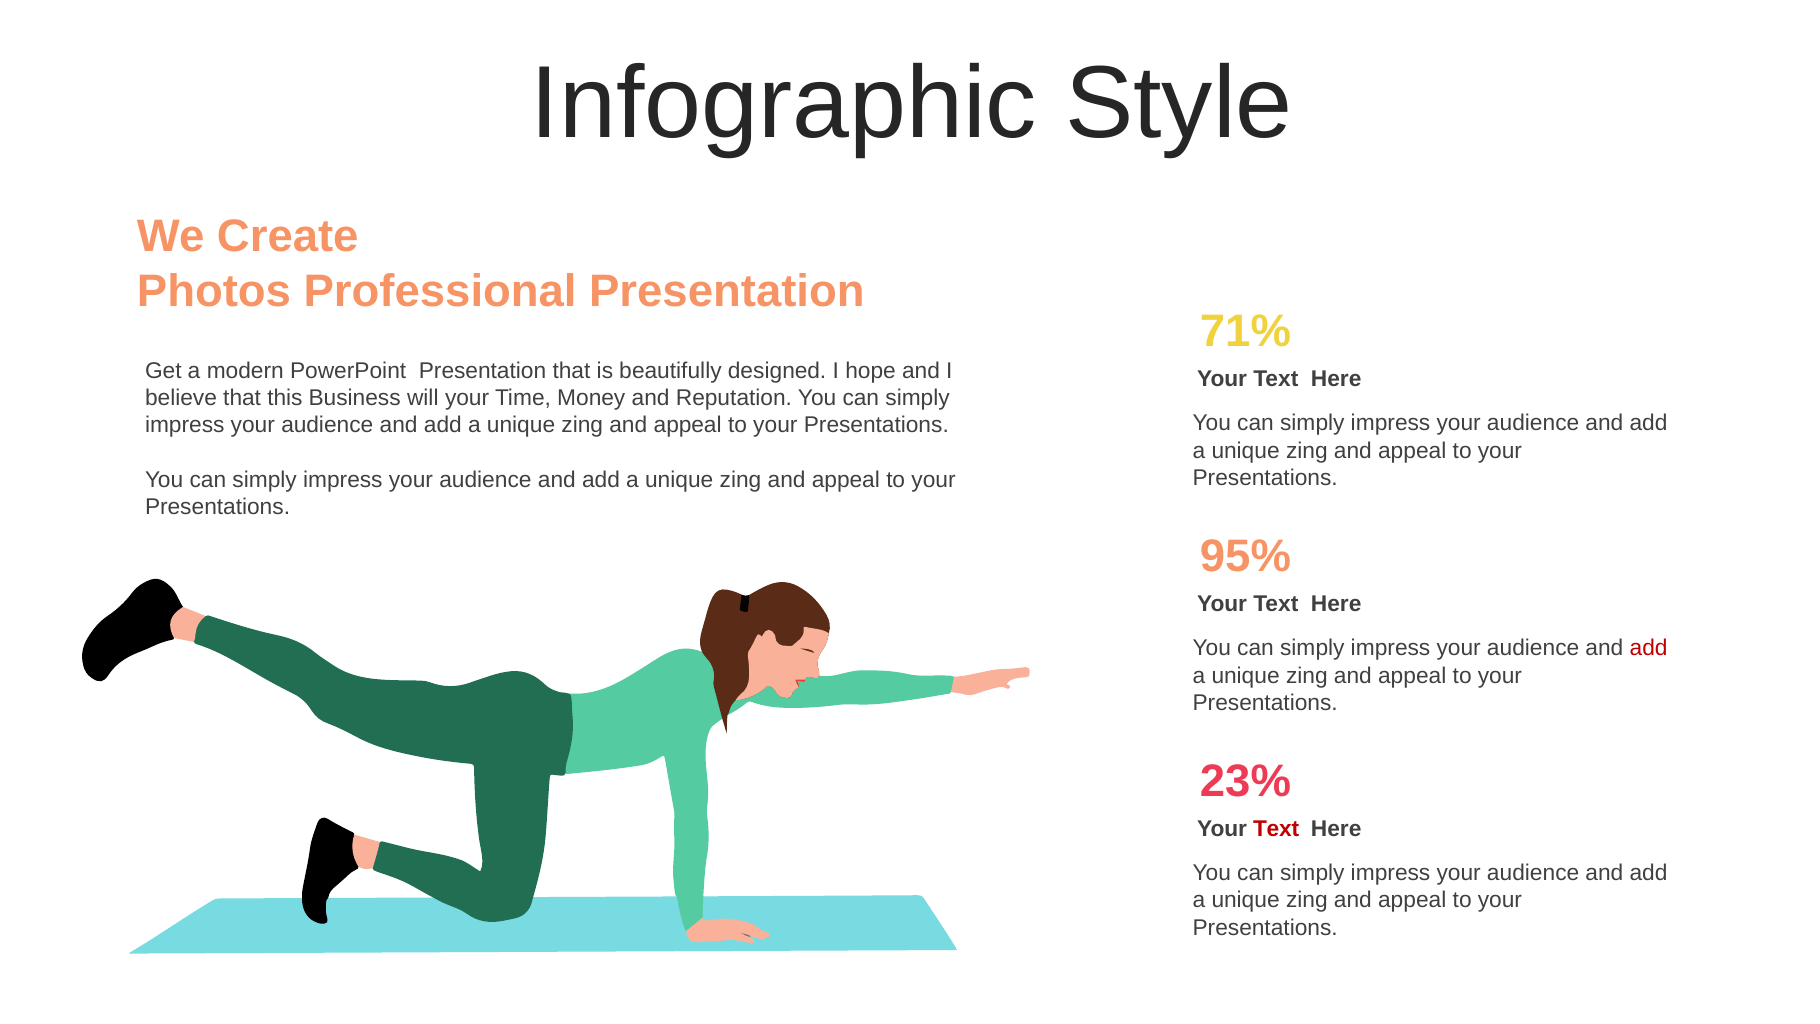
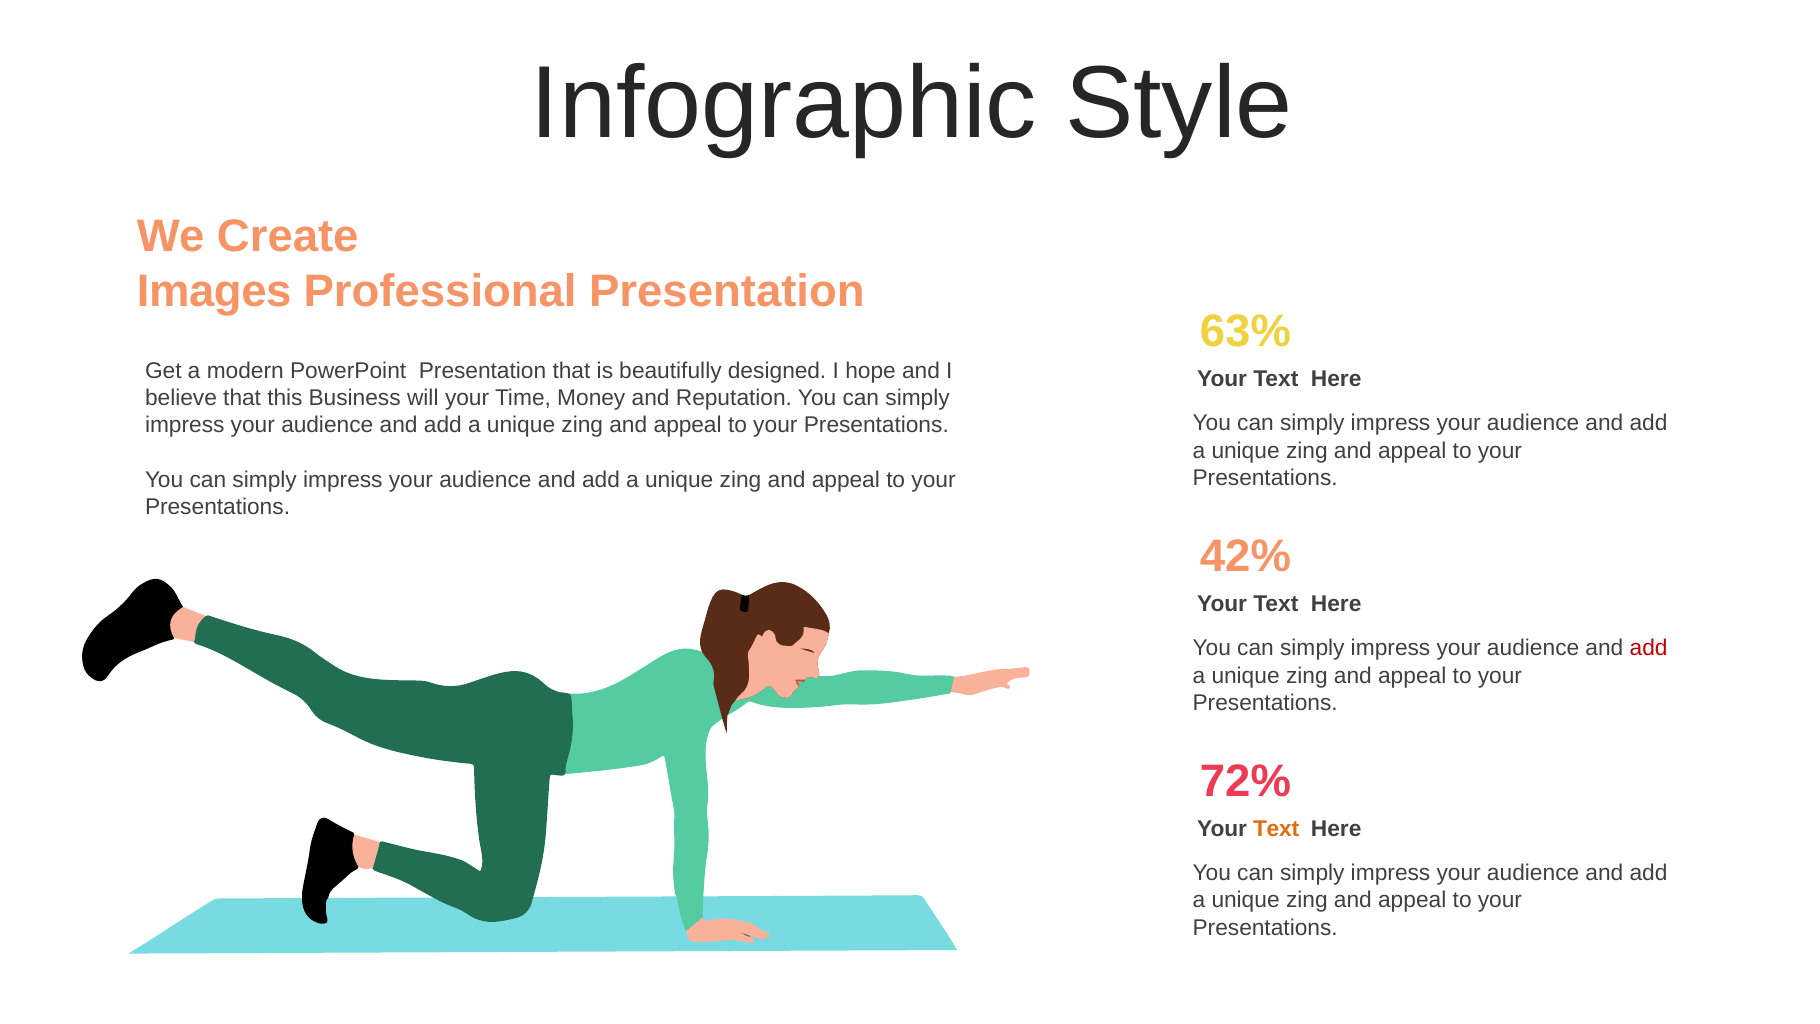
Photos: Photos -> Images (214, 291)
71%: 71% -> 63% (1245, 332)
95%: 95% -> 42% (1245, 557)
23%: 23% -> 72% (1245, 781)
Text colour: red -> orange (1276, 828)
